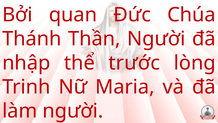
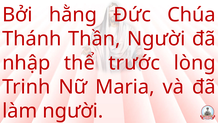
quan: quan -> hằng (73, 15)
